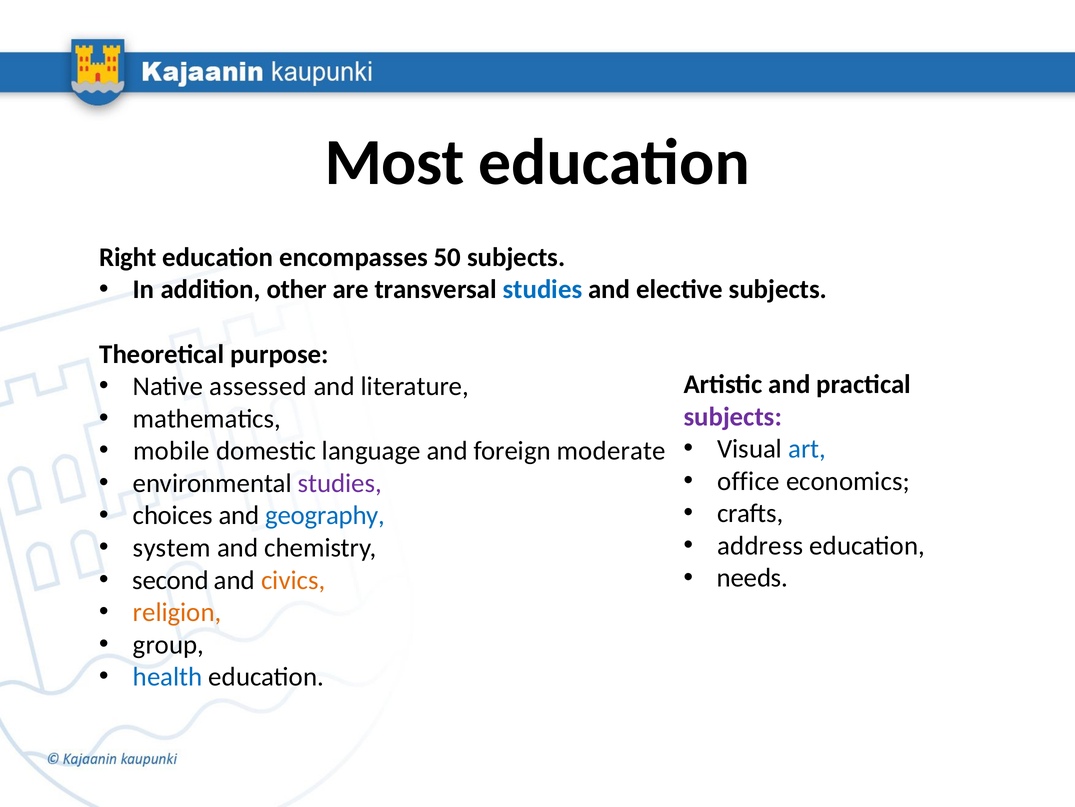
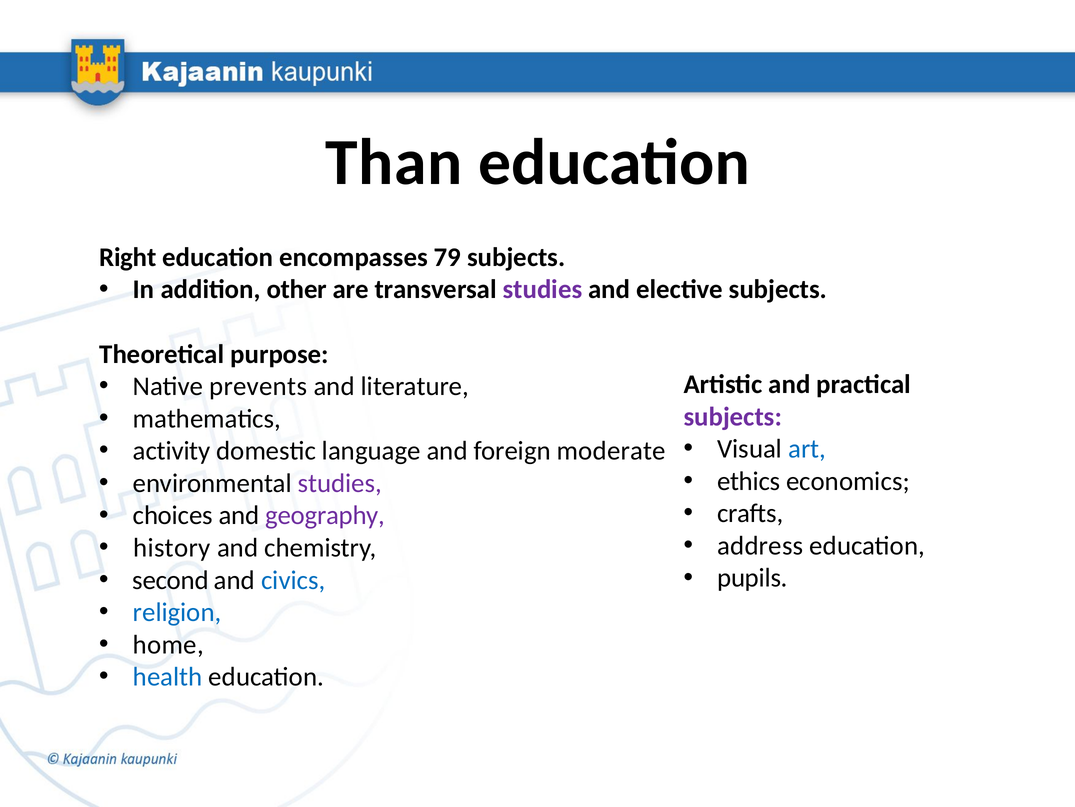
Most: Most -> Than (394, 162)
50: 50 -> 79 (447, 257)
studies colour: blue -> purple (543, 289)
assessed: assessed -> prevents (258, 386)
mobile: mobile -> activity (172, 451)
office: office -> ethics (749, 481)
geography colour: blue -> purple (325, 515)
system: system -> history (172, 547)
needs: needs -> pupils (752, 578)
civics colour: orange -> blue (293, 580)
religion colour: orange -> blue (177, 612)
group: group -> home (168, 644)
